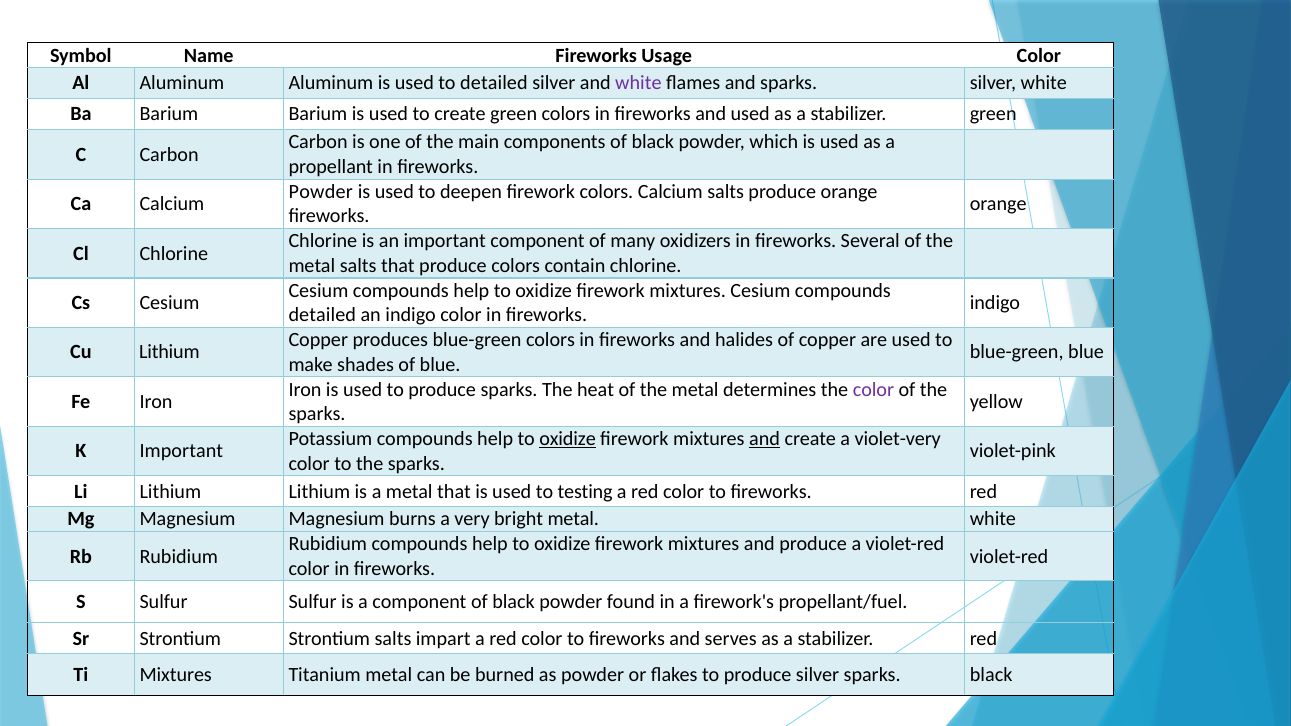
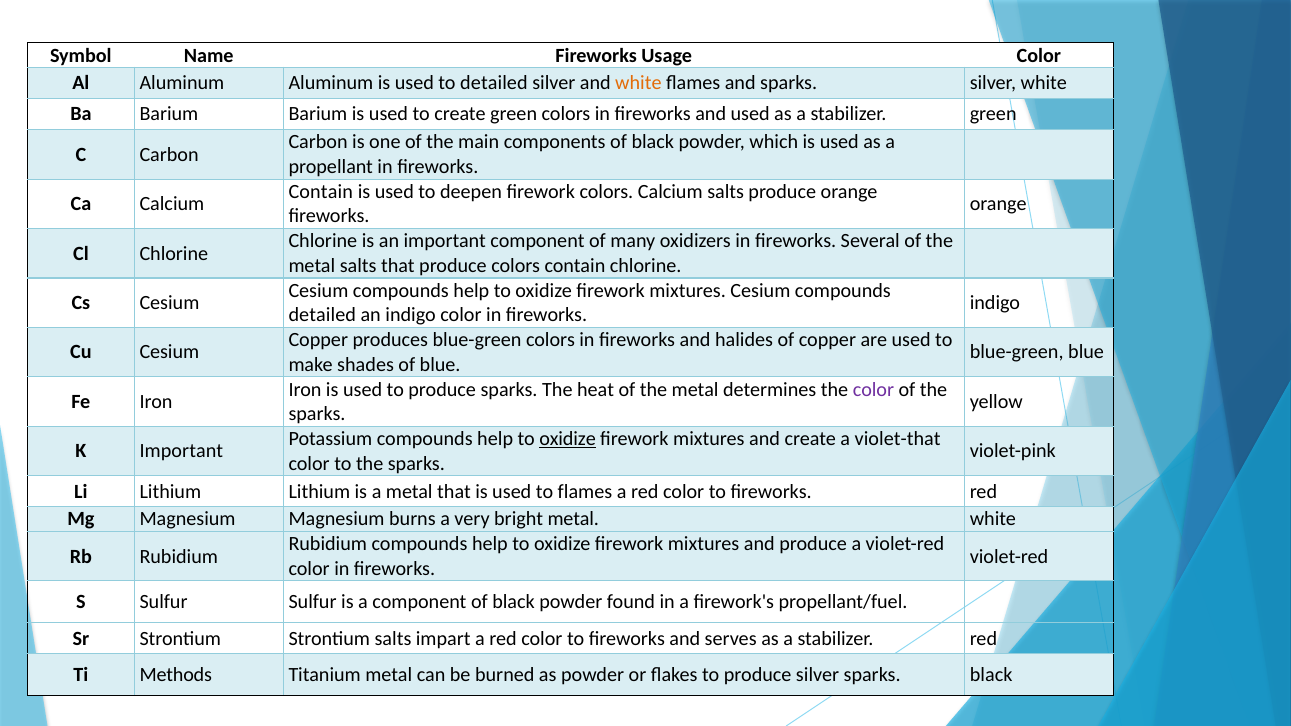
white colour: purple -> orange (638, 83)
Powder: Powder -> Contain (321, 192)
Cu Lithium: Lithium -> Cesium (169, 352)
and underline: present -> none (765, 439)
violet-very: violet-very -> violet-that (898, 439)
to testing: testing -> flames (585, 491)
Ti Mixtures: Mixtures -> Methods (176, 675)
